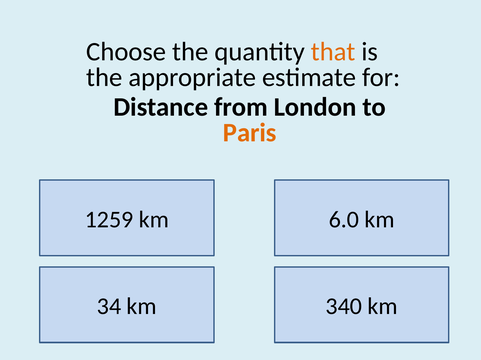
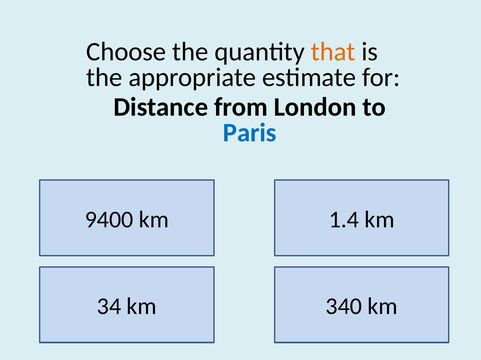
Paris colour: orange -> blue (250, 133)
1259: 1259 -> 9400 (109, 220)
6.0: 6.0 -> 1.4 (344, 220)
